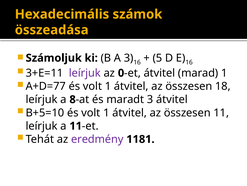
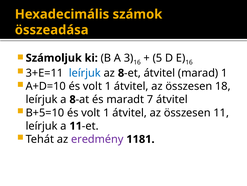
leírjuk colour: purple -> blue (85, 73)
az 0: 0 -> 8 (121, 73)
A+D=77: A+D=77 -> A+D=10 (46, 86)
maradt 3: 3 -> 7 (150, 99)
